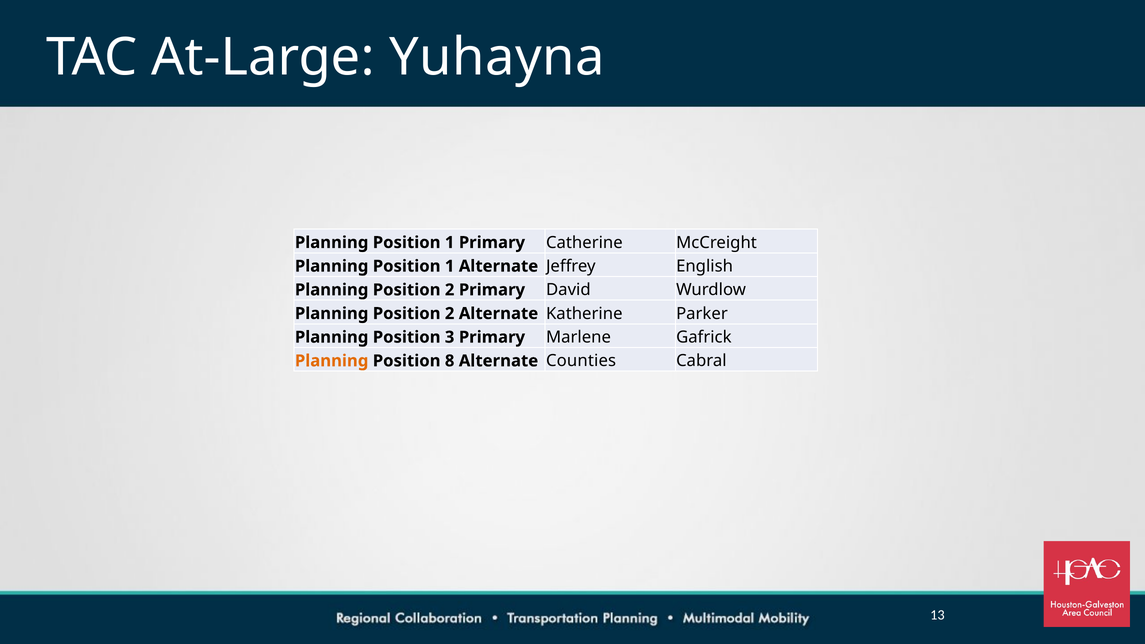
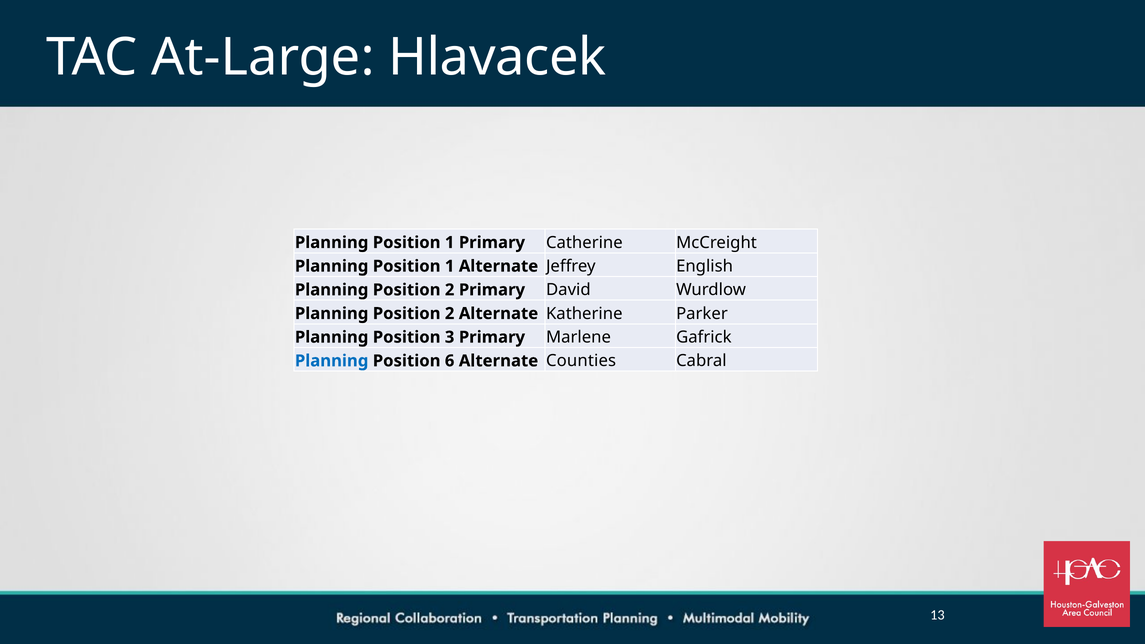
Yuhayna: Yuhayna -> Hlavacek (497, 57)
Planning colour: orange -> blue (332, 361)
8: 8 -> 6 (450, 361)
